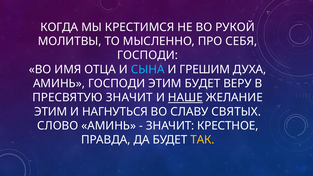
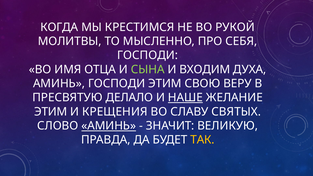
СЫНА colour: light blue -> light green (148, 69)
ГРЕШИМ: ГРЕШИМ -> ВХОДИМ (205, 69)
ЭТИМ БУДЕТ: БУДЕТ -> СВОЮ (202, 84)
ПРЕСВЯТУЮ ЗНАЧИТ: ЗНАЧИТ -> ДЕЛАЛО (129, 98)
НАГНУТЬСЯ: НАГНУТЬСЯ -> КРЕЩЕНИЯ (115, 112)
АМИНЬ underline: none -> present (109, 126)
КРЕСТНОЕ: КРЕСТНОЕ -> ВЕЛИКУЮ (228, 126)
